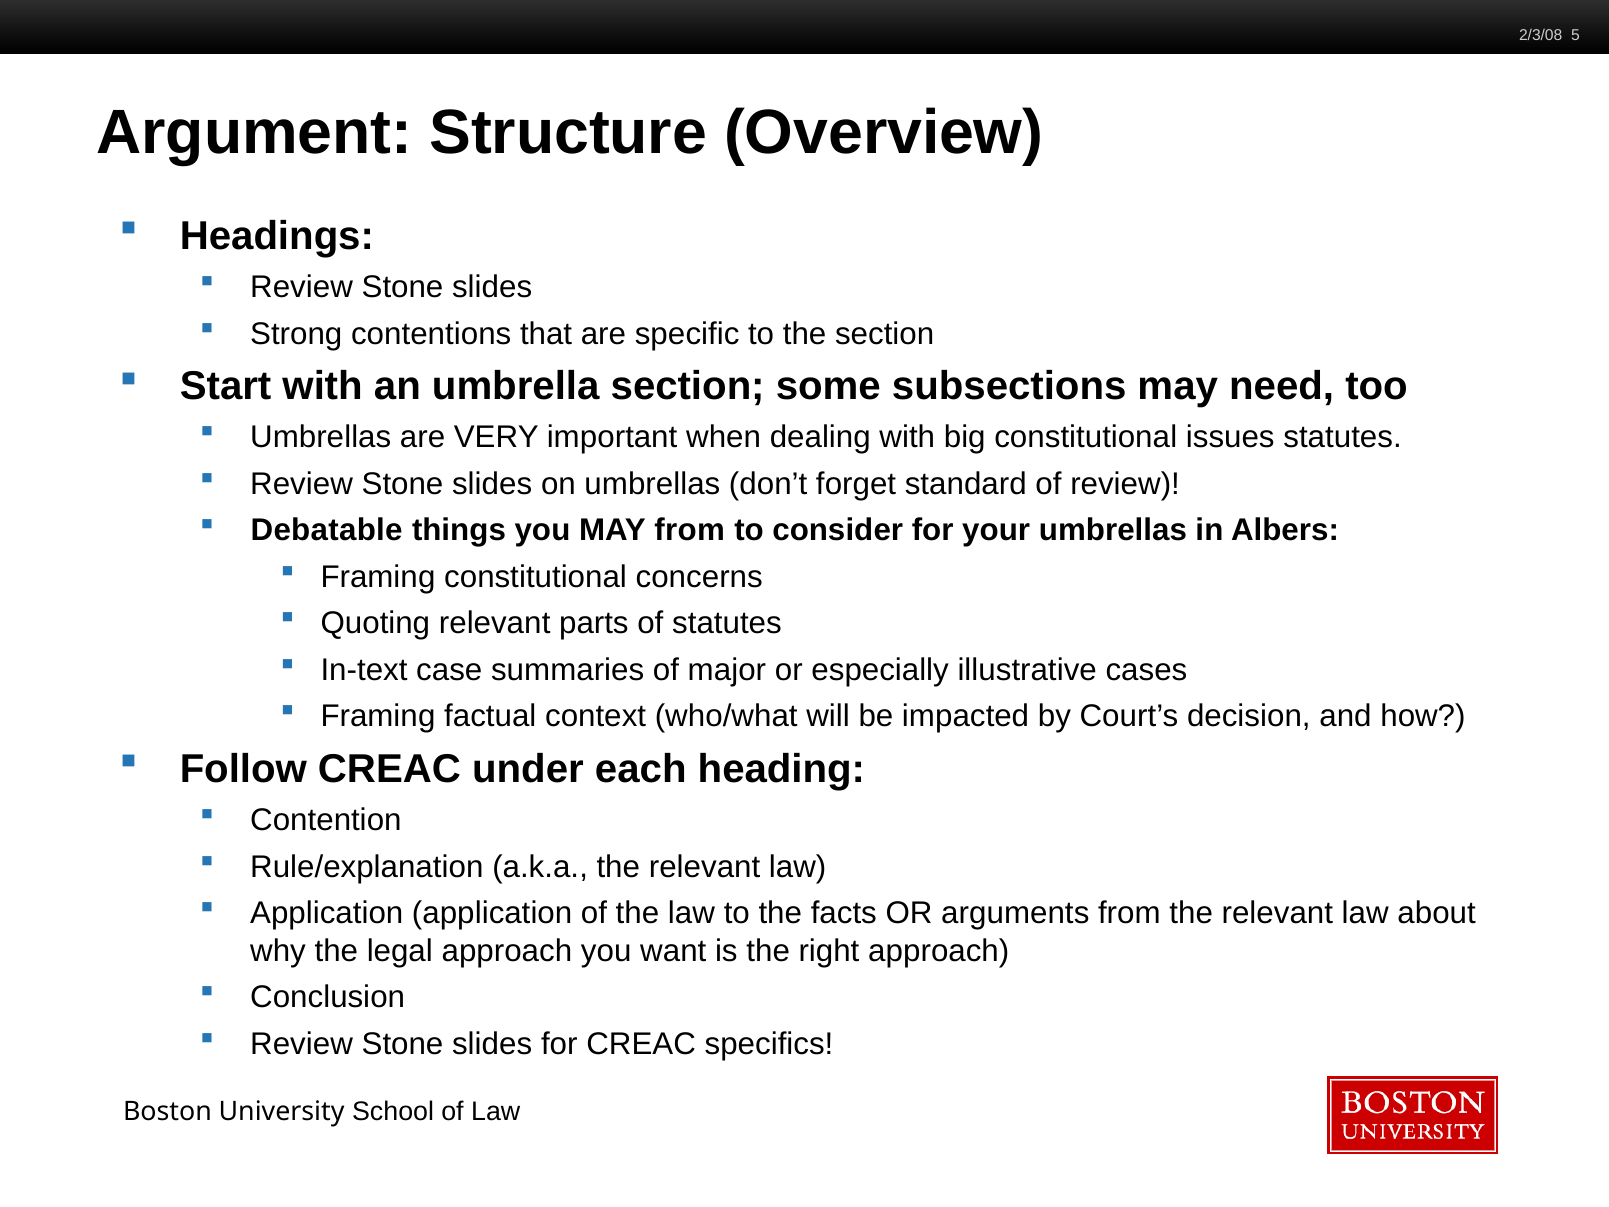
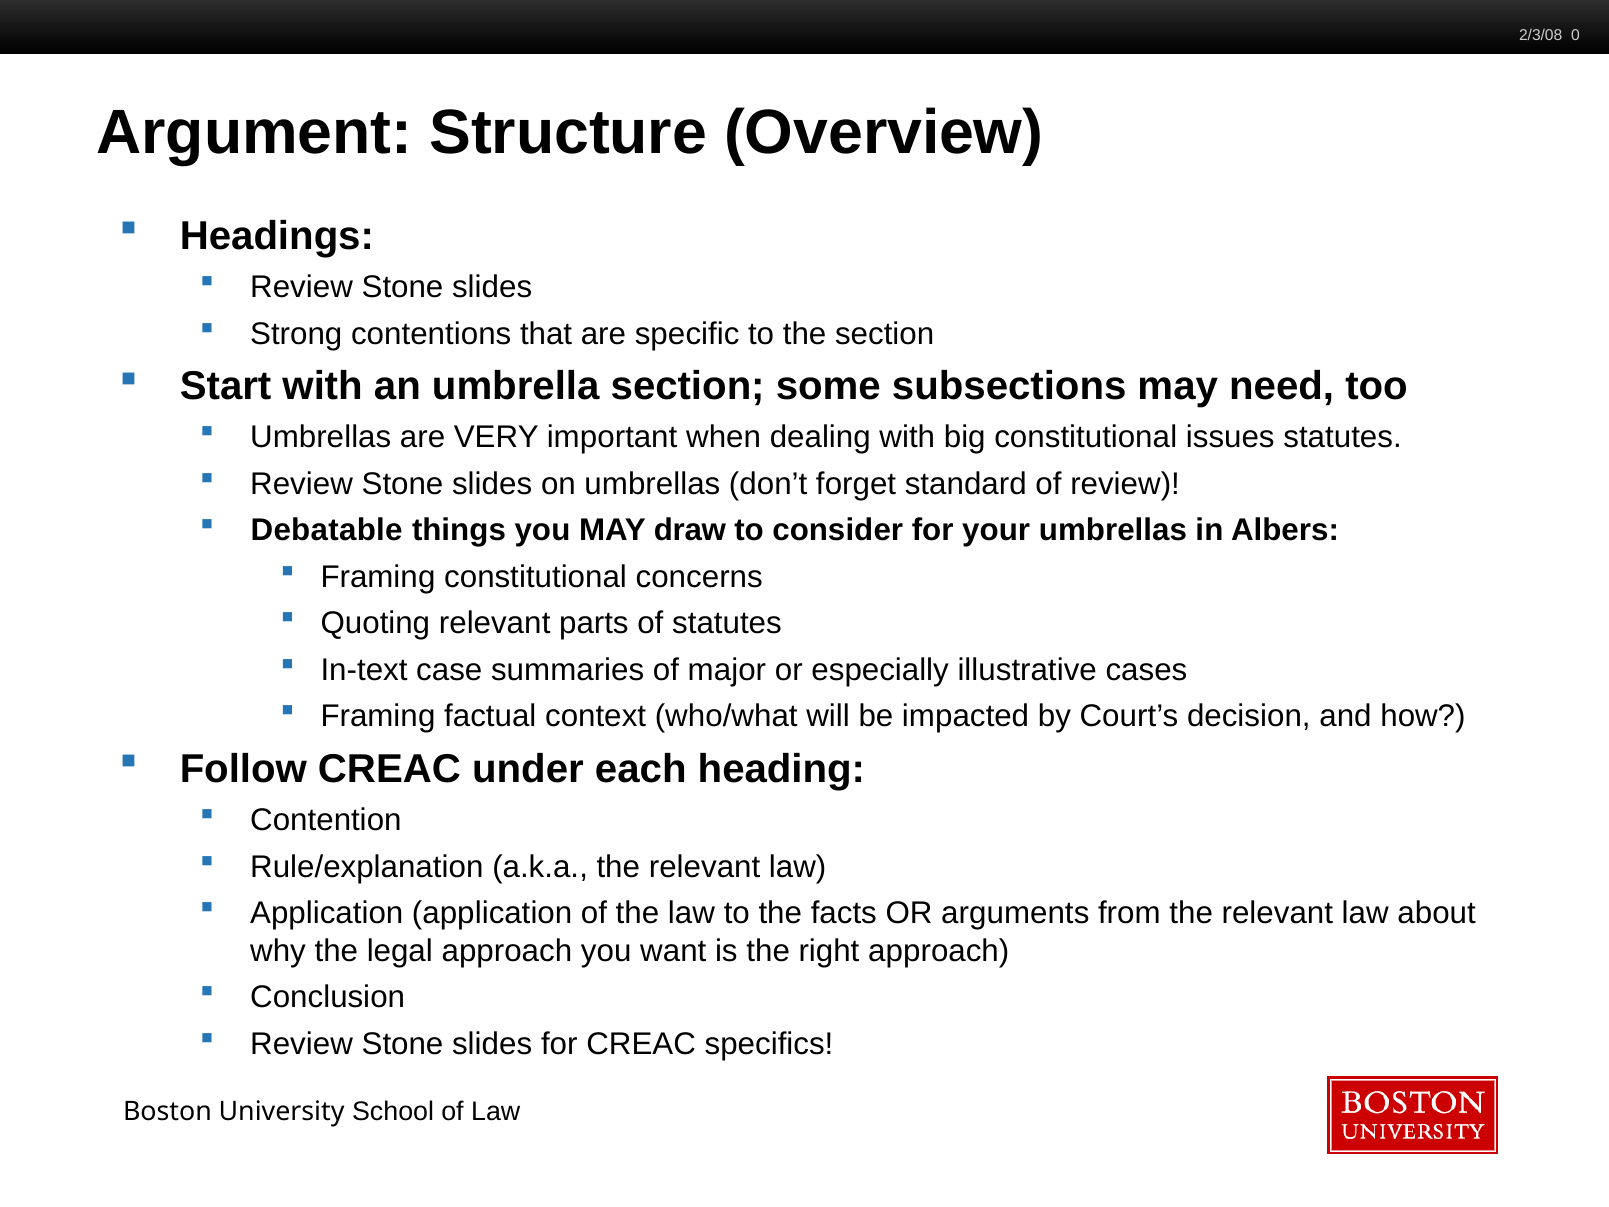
5: 5 -> 0 (1575, 35)
MAY from: from -> draw (690, 531)
